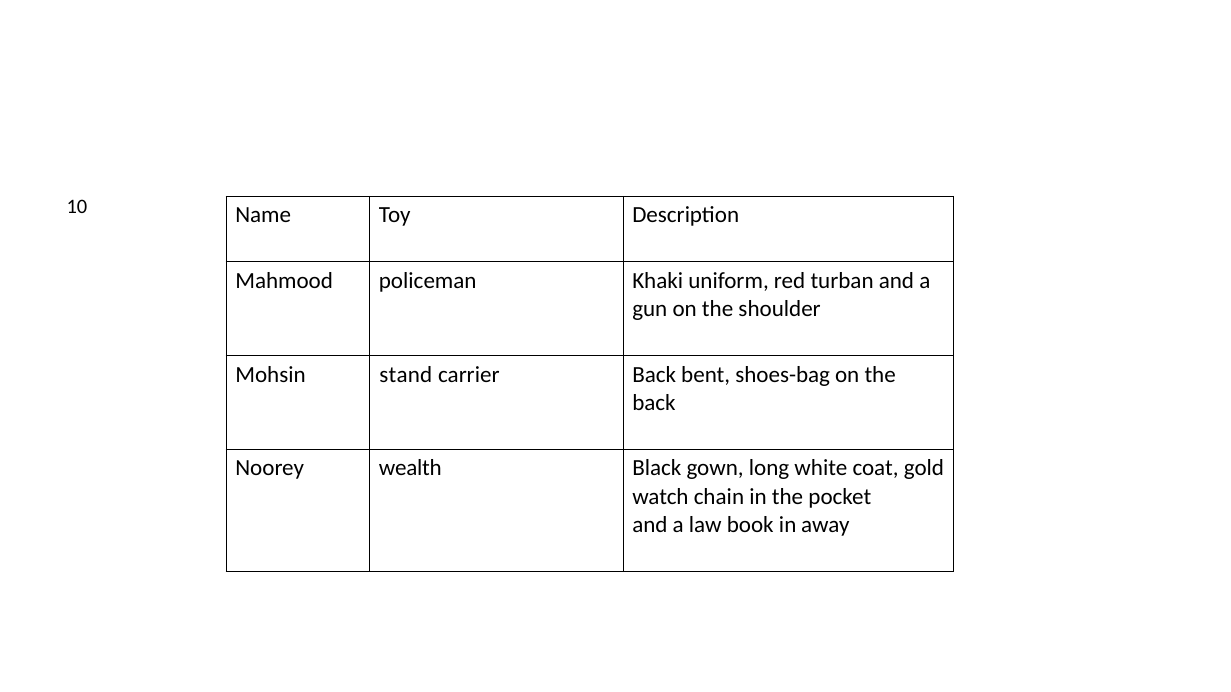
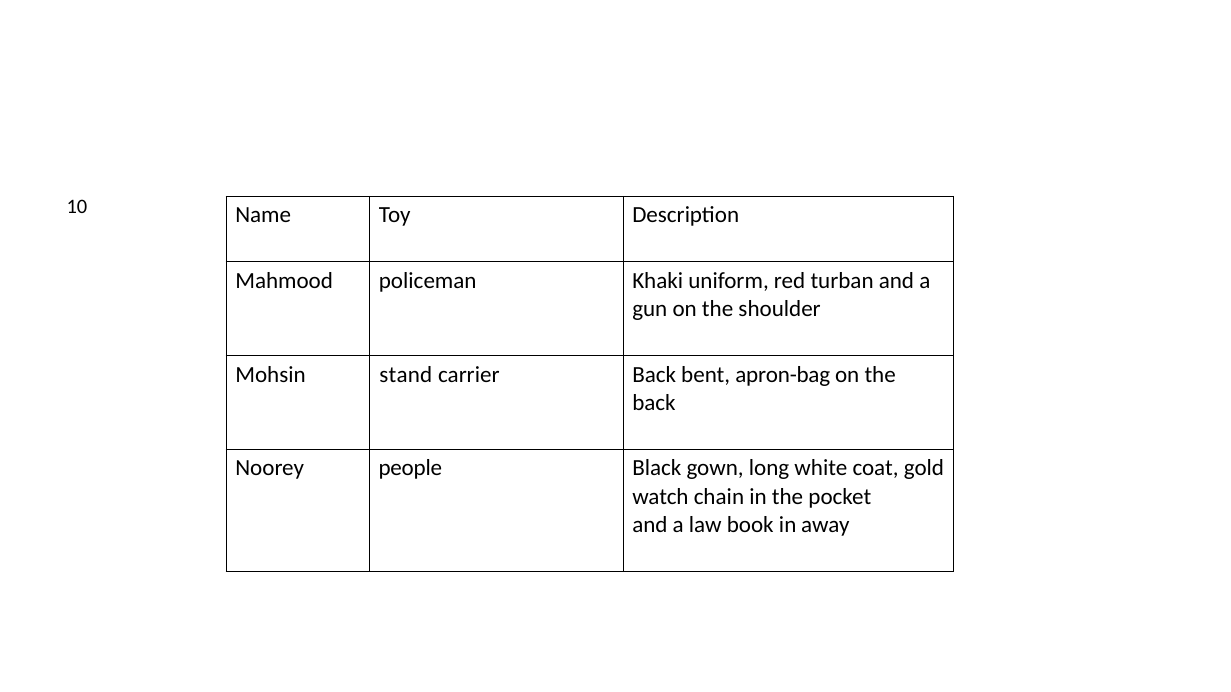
shoes-bag: shoes-bag -> apron-bag (783, 375)
wealth: wealth -> people (410, 469)
